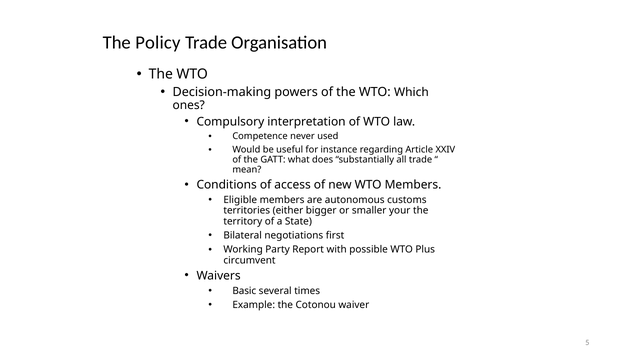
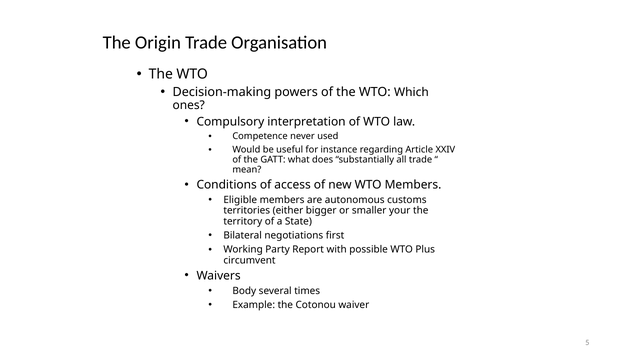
Policy: Policy -> Origin (158, 42)
Basic: Basic -> Body (244, 291)
